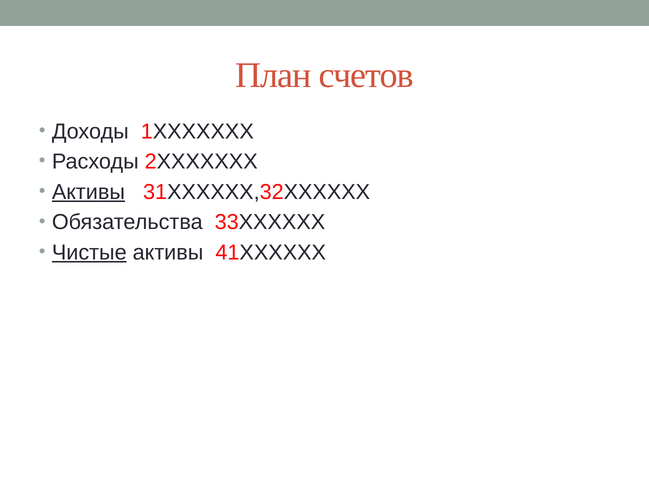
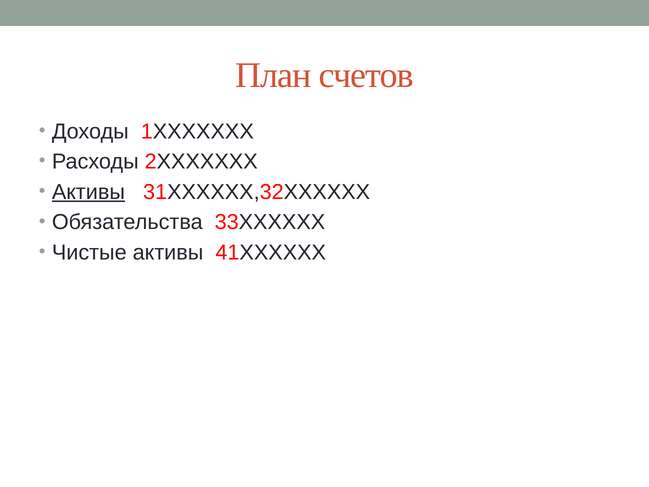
Чистые underline: present -> none (89, 252)
